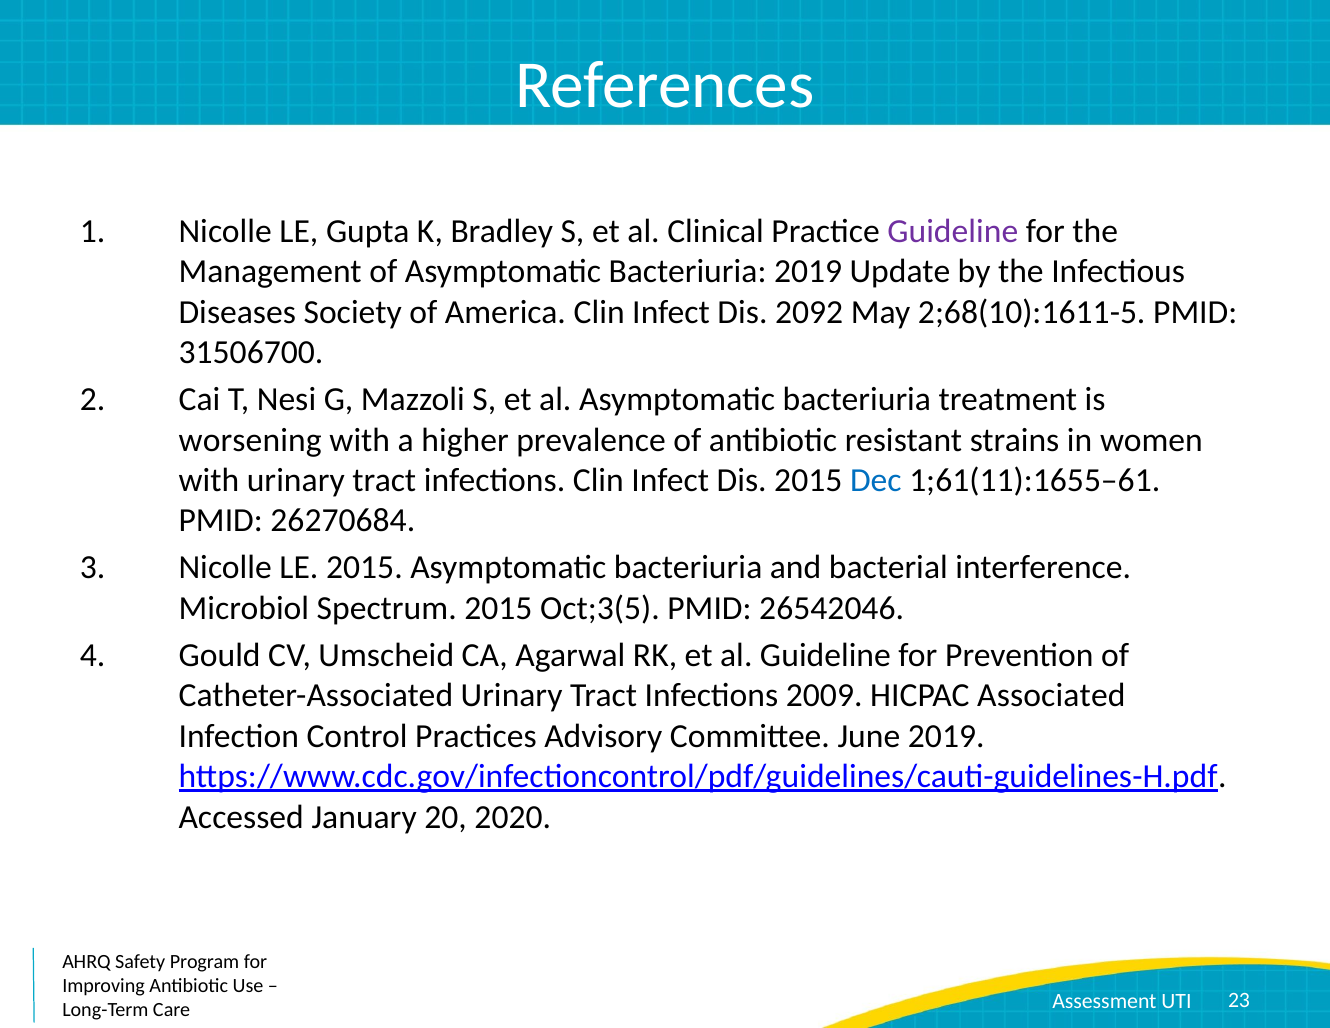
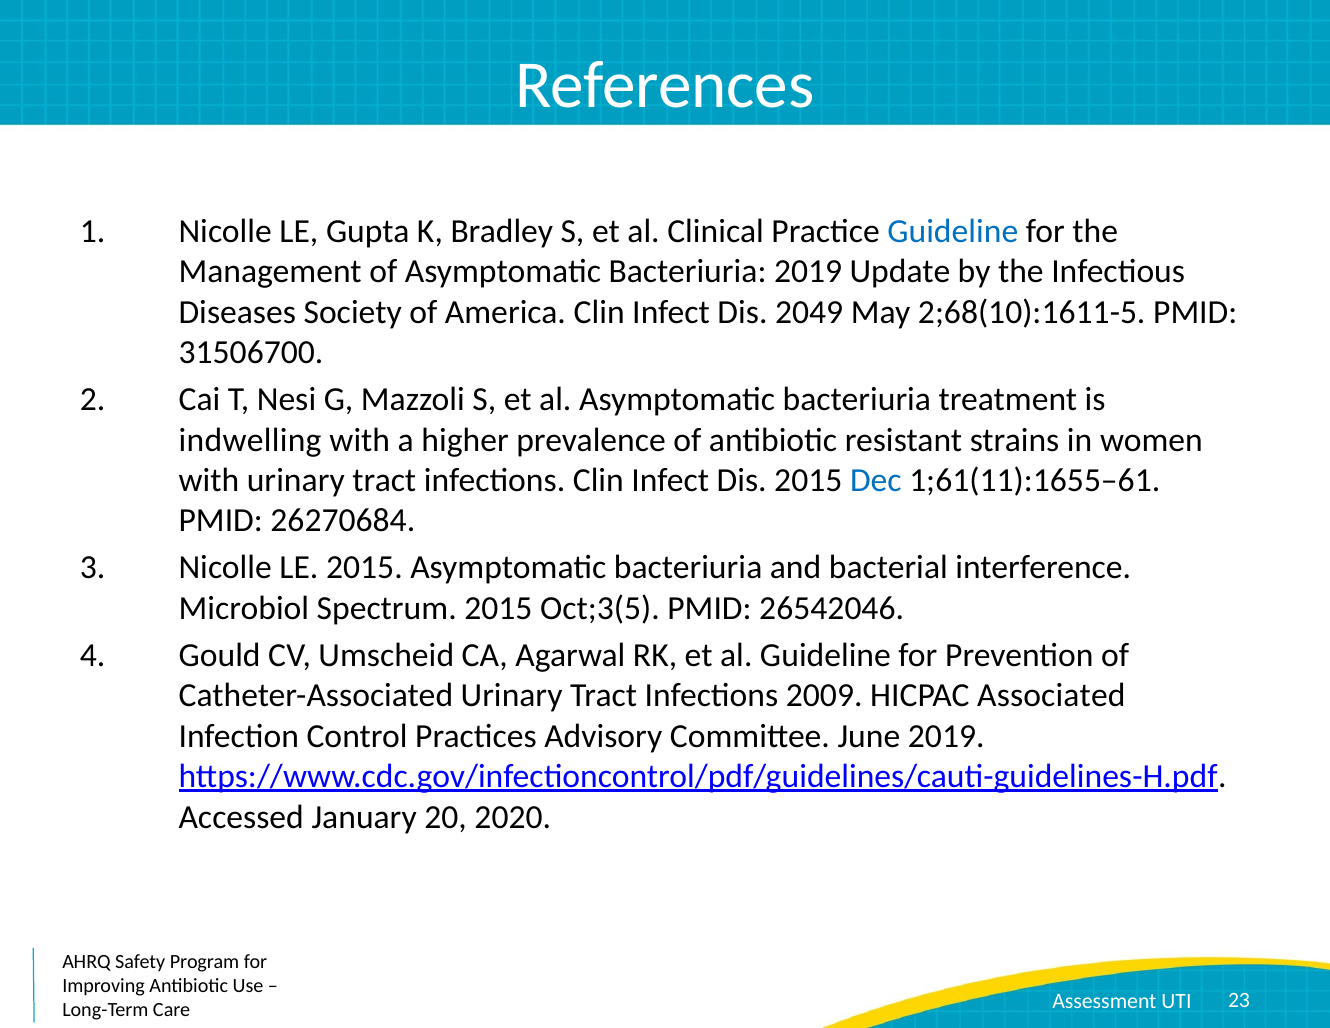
Guideline colour: purple -> blue (953, 231)
2092: 2092 -> 2049 (809, 312)
worsening: worsening -> indwelling (250, 440)
